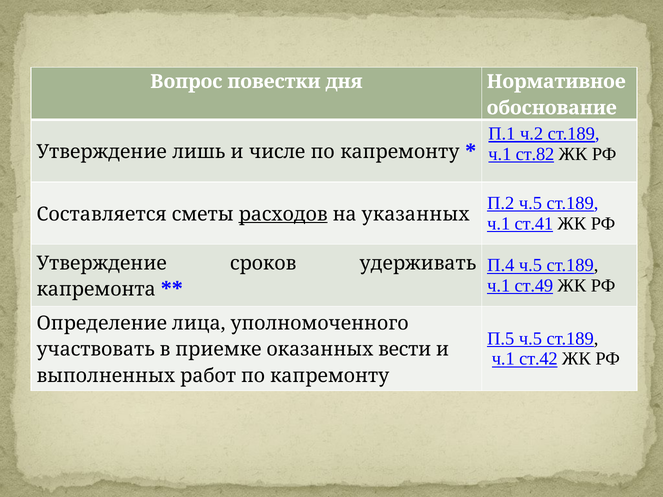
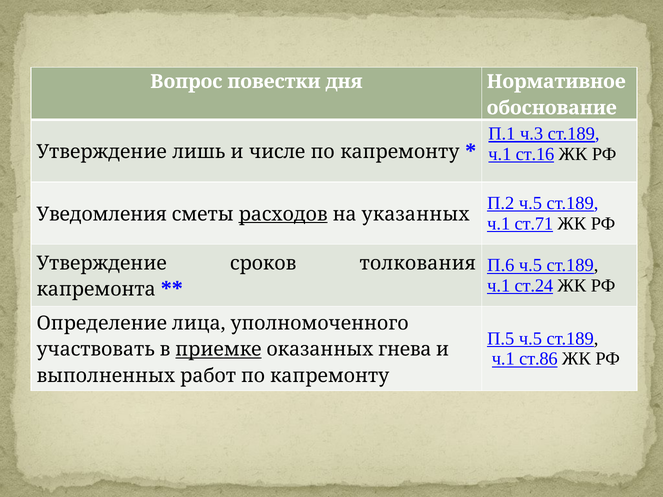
ч.2: ч.2 -> ч.3 (532, 134)
ст.82: ст.82 -> ст.16 (535, 154)
Составляется: Составляется -> Уведомления (102, 214)
ст.41: ст.41 -> ст.71 (534, 224)
П.4: П.4 -> П.6 (501, 265)
удерживать: удерживать -> толкования (418, 263)
ст.49: ст.49 -> ст.24 (534, 286)
приемке underline: none -> present (218, 350)
вести: вести -> гнева (405, 350)
ст.42: ст.42 -> ст.86 (538, 359)
